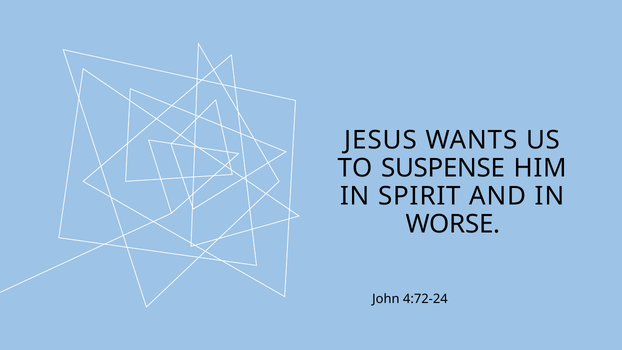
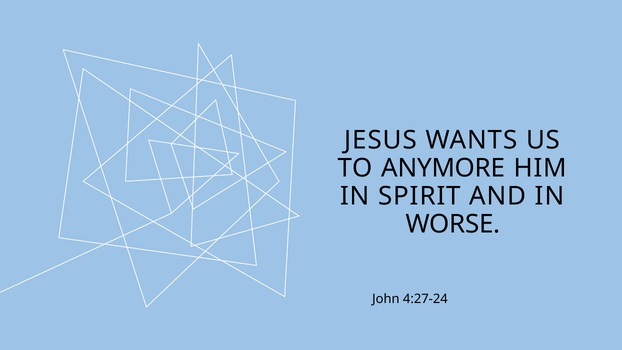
SUSPENSE: SUSPENSE -> ANYMORE (443, 168)
4:72-24: 4:72-24 -> 4:27-24 (425, 299)
